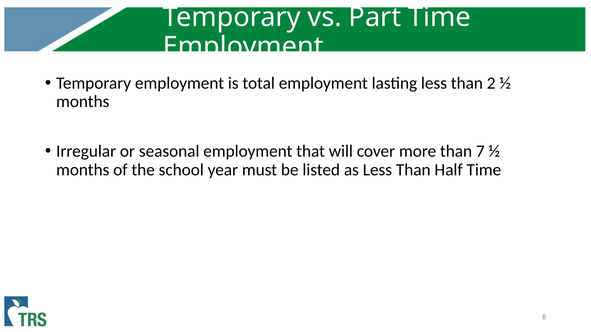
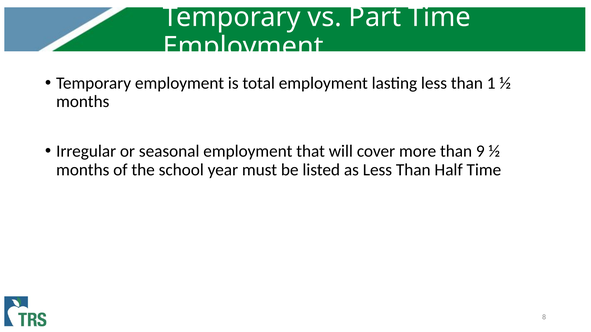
2: 2 -> 1 (491, 83)
7: 7 -> 9 (480, 151)
